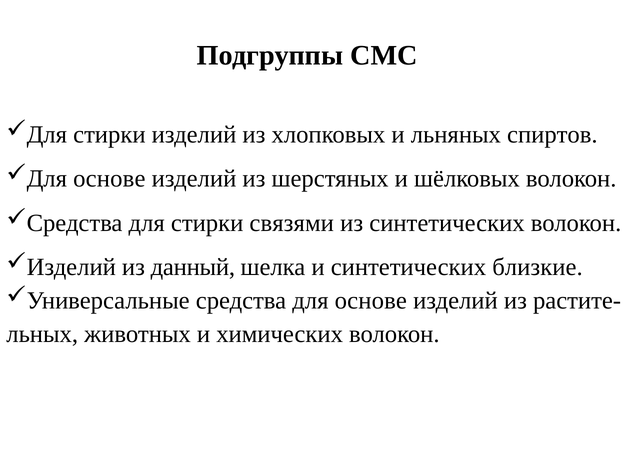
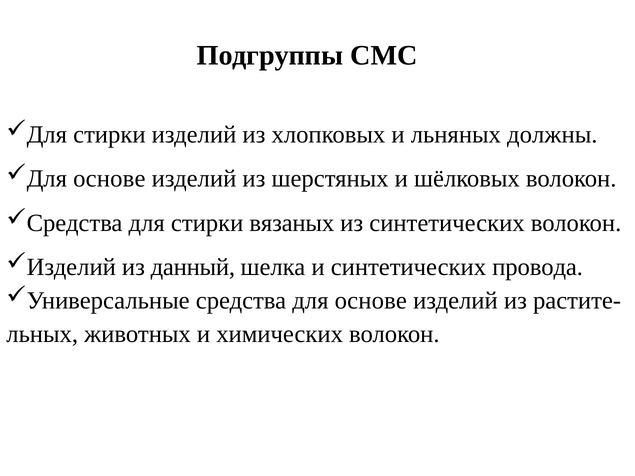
спиртов: спиртов -> должны (552, 135)
связями: связями -> вязаных (292, 223)
близкие: близкие -> провода (538, 267)
